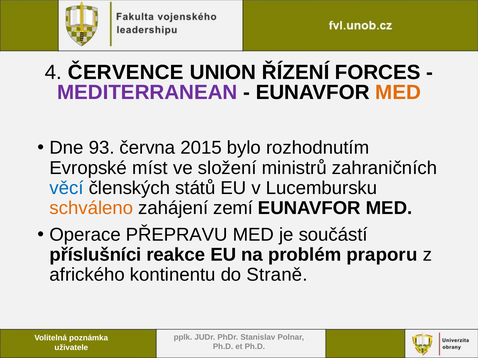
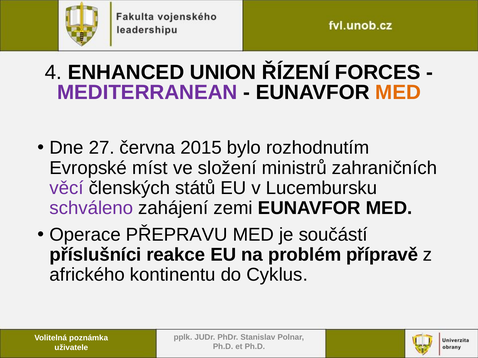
ČERVENCE: ČERVENCE -> ENHANCED (126, 72)
93: 93 -> 27 (102, 148)
věcí colour: blue -> purple (67, 188)
schváleno colour: orange -> purple (91, 208)
zemí: zemí -> zemi (233, 208)
praporu: praporu -> přípravě (382, 255)
Straně: Straně -> Cyklus (277, 275)
